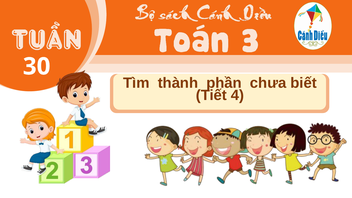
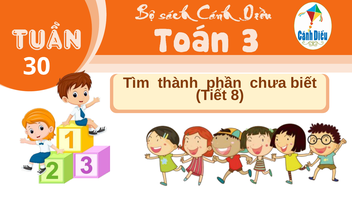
4: 4 -> 8 (238, 95)
